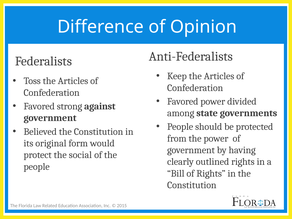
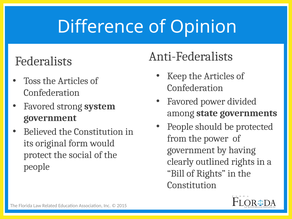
against: against -> system (100, 106)
